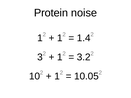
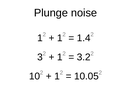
Protein: Protein -> Plunge (51, 13)
